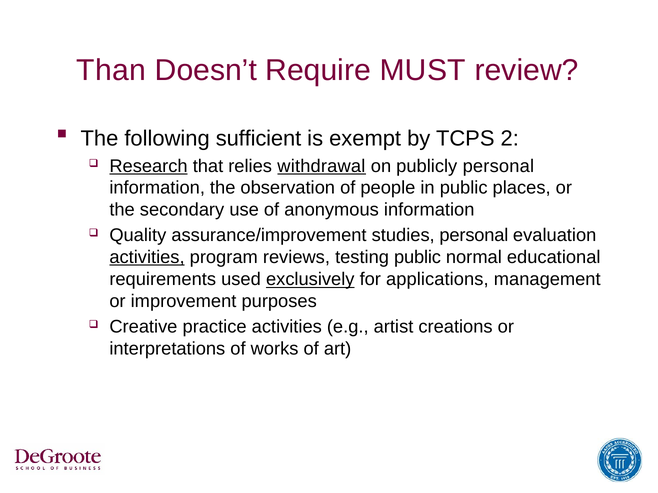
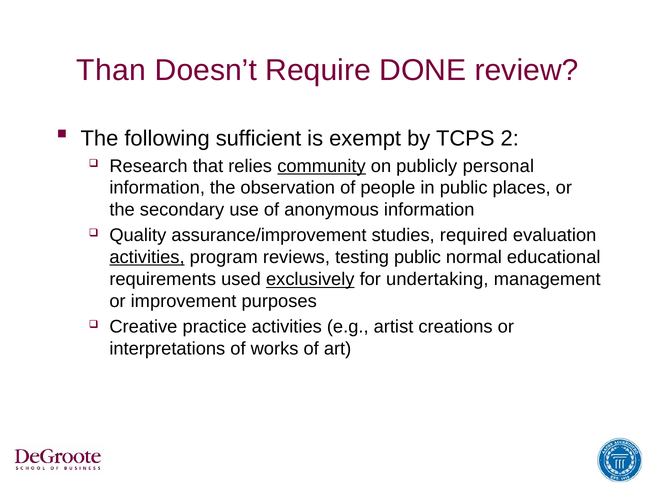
MUST: MUST -> DONE (423, 71)
Research underline: present -> none (149, 166)
withdrawal: withdrawal -> community (321, 166)
studies personal: personal -> required (474, 236)
applications: applications -> undertaking (437, 280)
